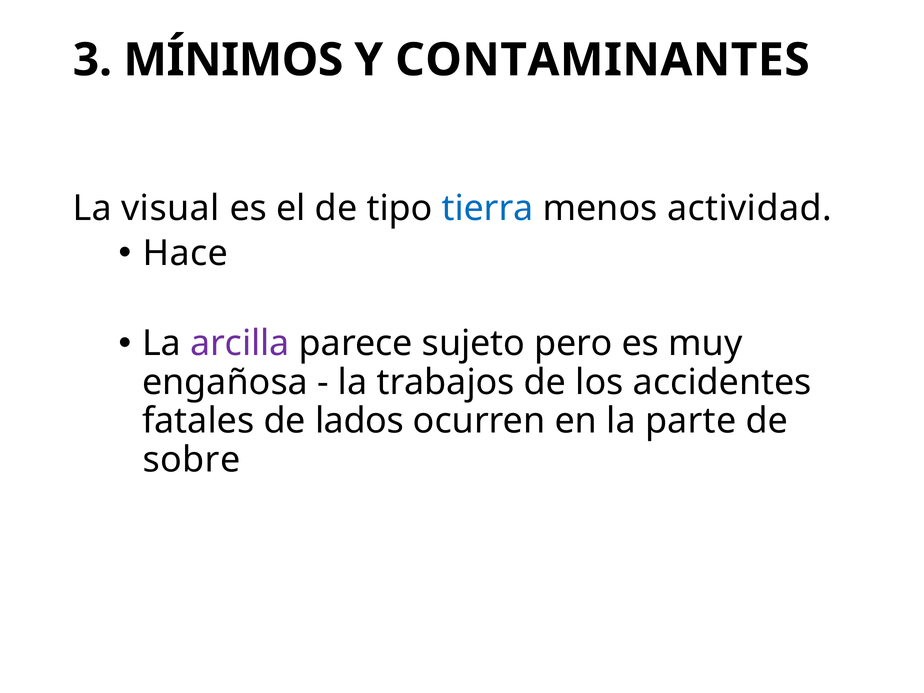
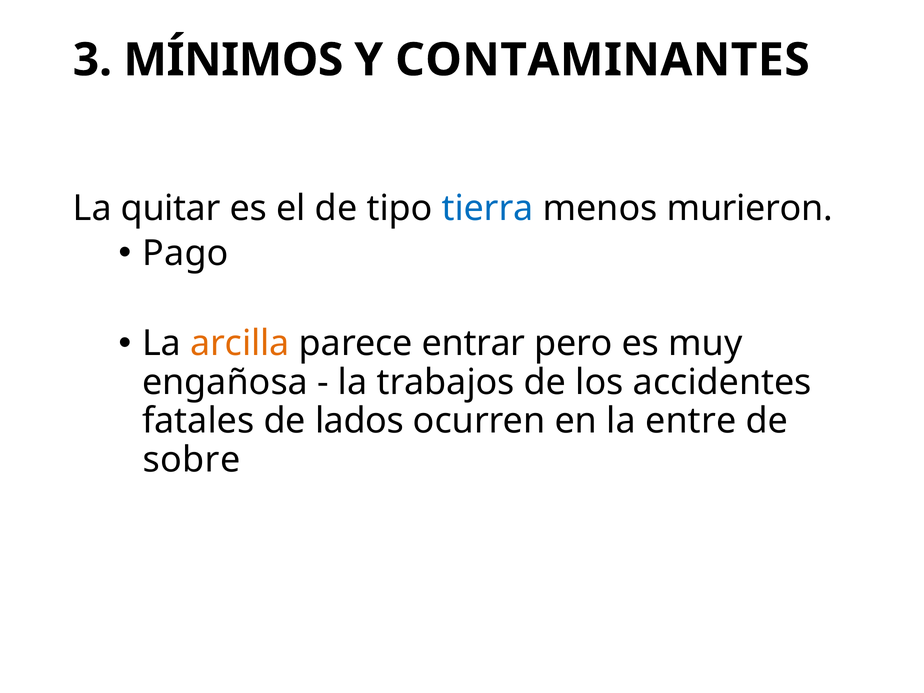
visual: visual -> quitar (171, 208)
actividad: actividad -> murieron (750, 208)
Hace: Hace -> Pago (185, 253)
arcilla colour: purple -> orange (240, 344)
sujeto: sujeto -> entrar (474, 344)
parte: parte -> entre (691, 421)
